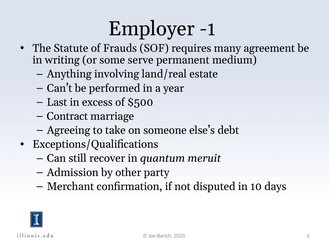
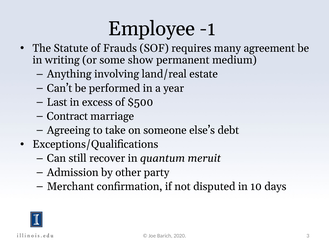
Employer: Employer -> Employee (152, 29)
serve: serve -> show (141, 60)
